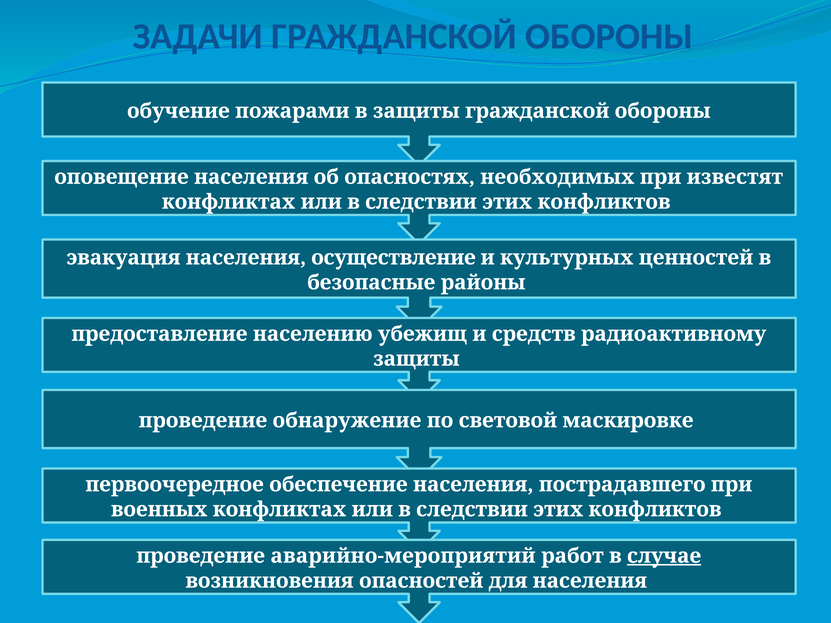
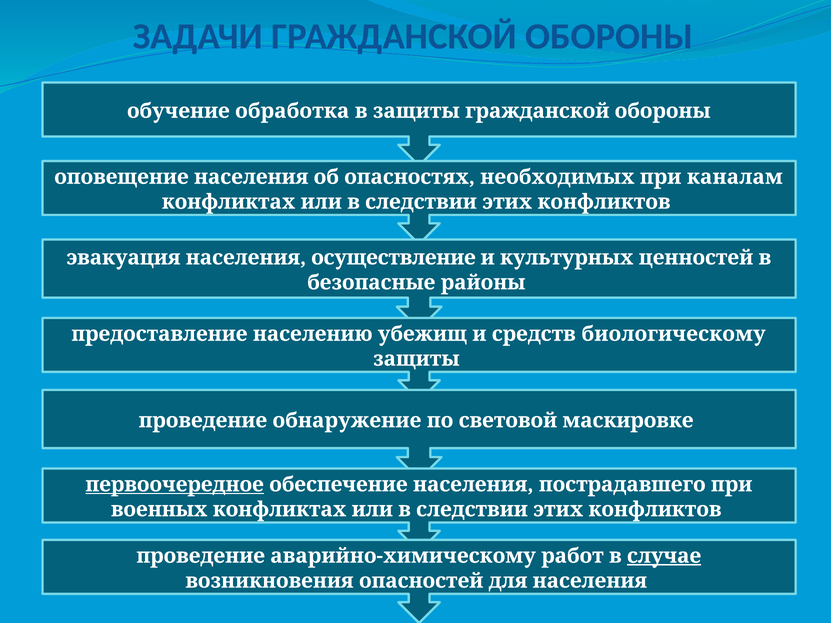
пожарами: пожарами -> обработка (292, 111)
известят: известят -> каналам (735, 177)
радиоактивному: радиоактивному -> биологическому (674, 334)
первоочередное underline: none -> present (175, 485)
аварийно-мероприятий: аварийно-мероприятий -> аварийно-химическому (403, 556)
